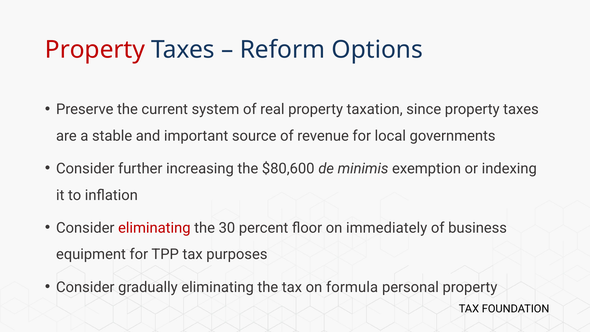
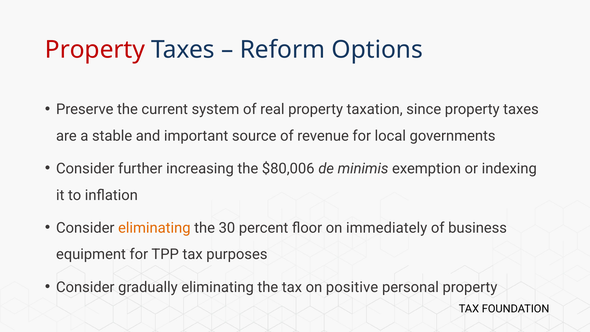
$80,600: $80,600 -> $80,006 (288, 169)
eliminating colour: red -> orange (154, 228)
formula: formula -> positive (352, 287)
